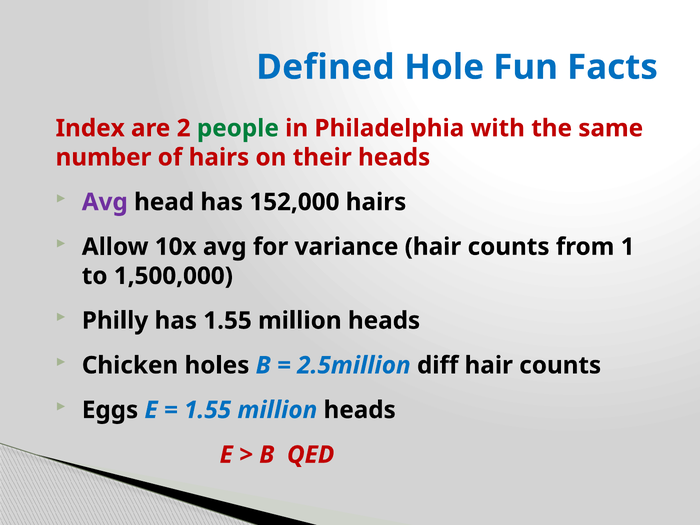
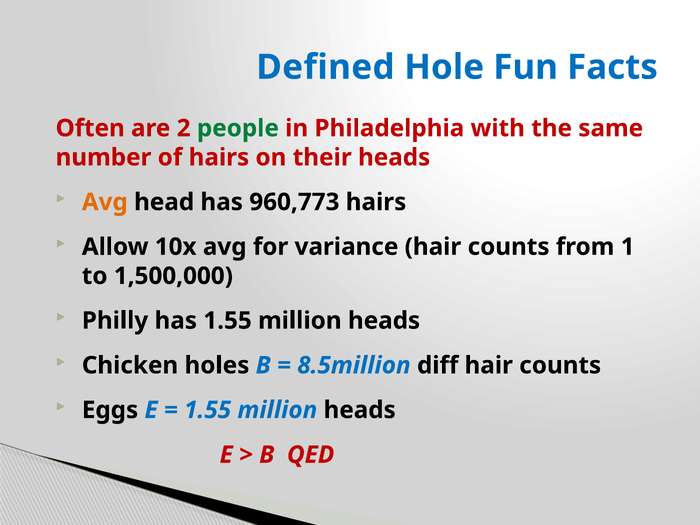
Index: Index -> Often (90, 128)
Avg colour: purple -> orange (105, 202)
152,000: 152,000 -> 960,773 (294, 202)
2.5million: 2.5million -> 8.5million (354, 365)
